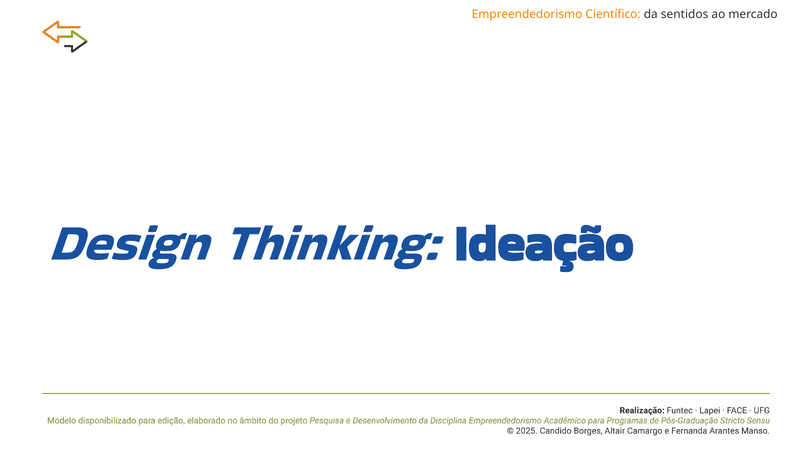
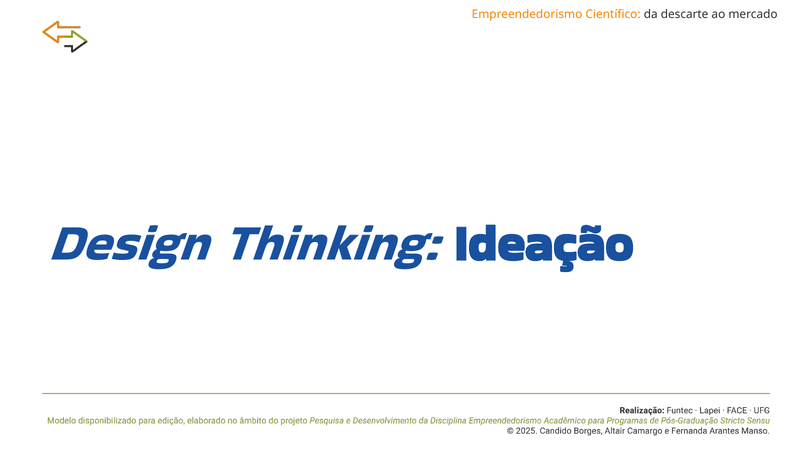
sentidos: sentidos -> descarte (685, 14)
